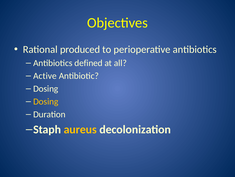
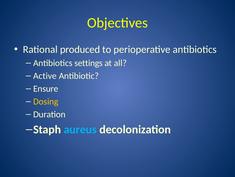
defined: defined -> settings (89, 63)
Dosing: Dosing -> Ensure (46, 88)
aureus colour: yellow -> light blue (80, 129)
